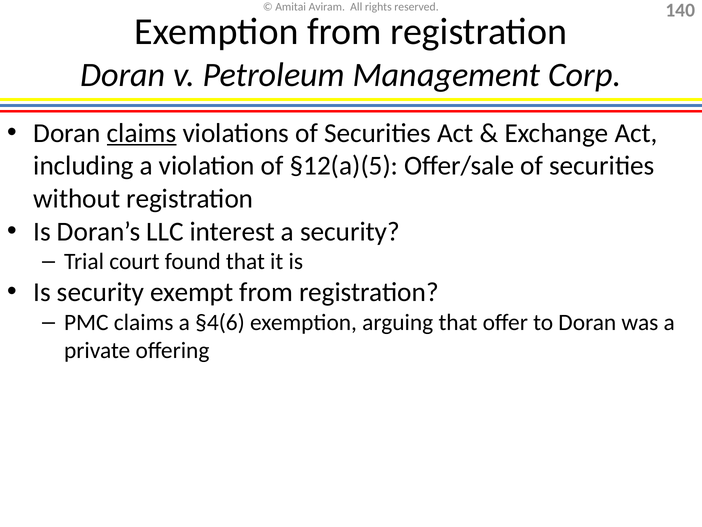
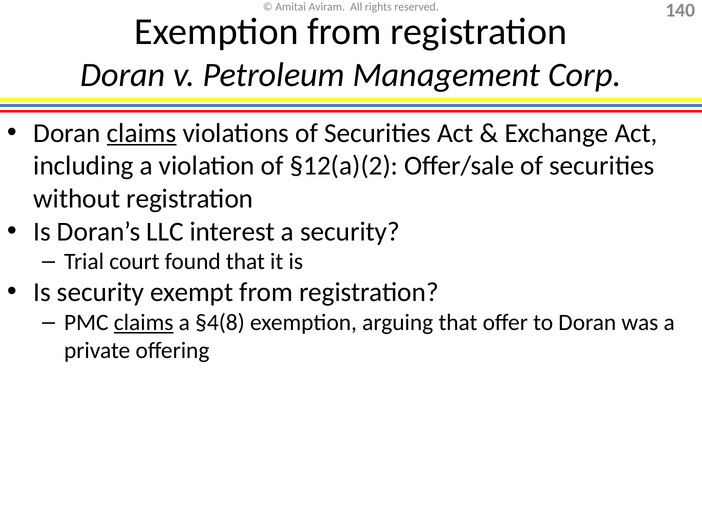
§12(a)(5: §12(a)(5 -> §12(a)(2 (344, 166)
claims underline: none -> present (144, 322)
§4(6: §4(6 -> §4(8 (220, 322)
